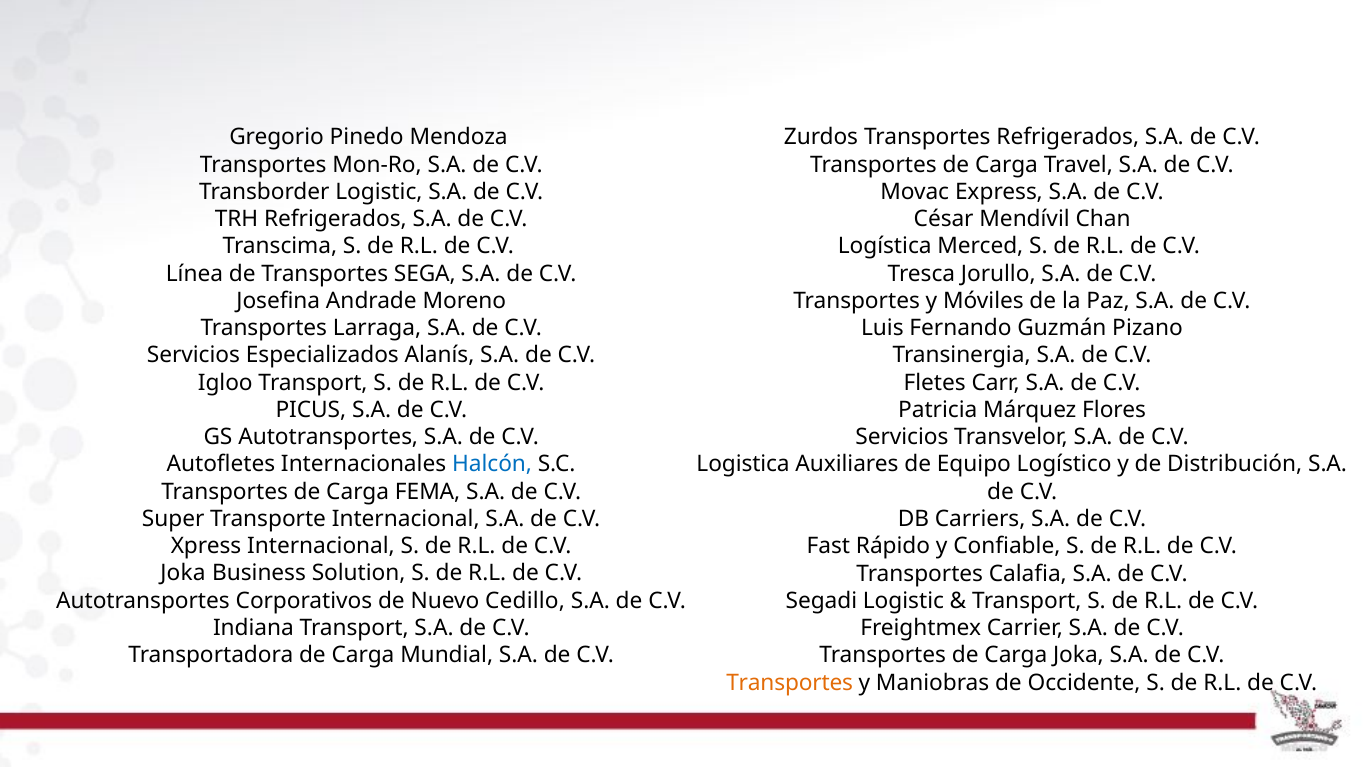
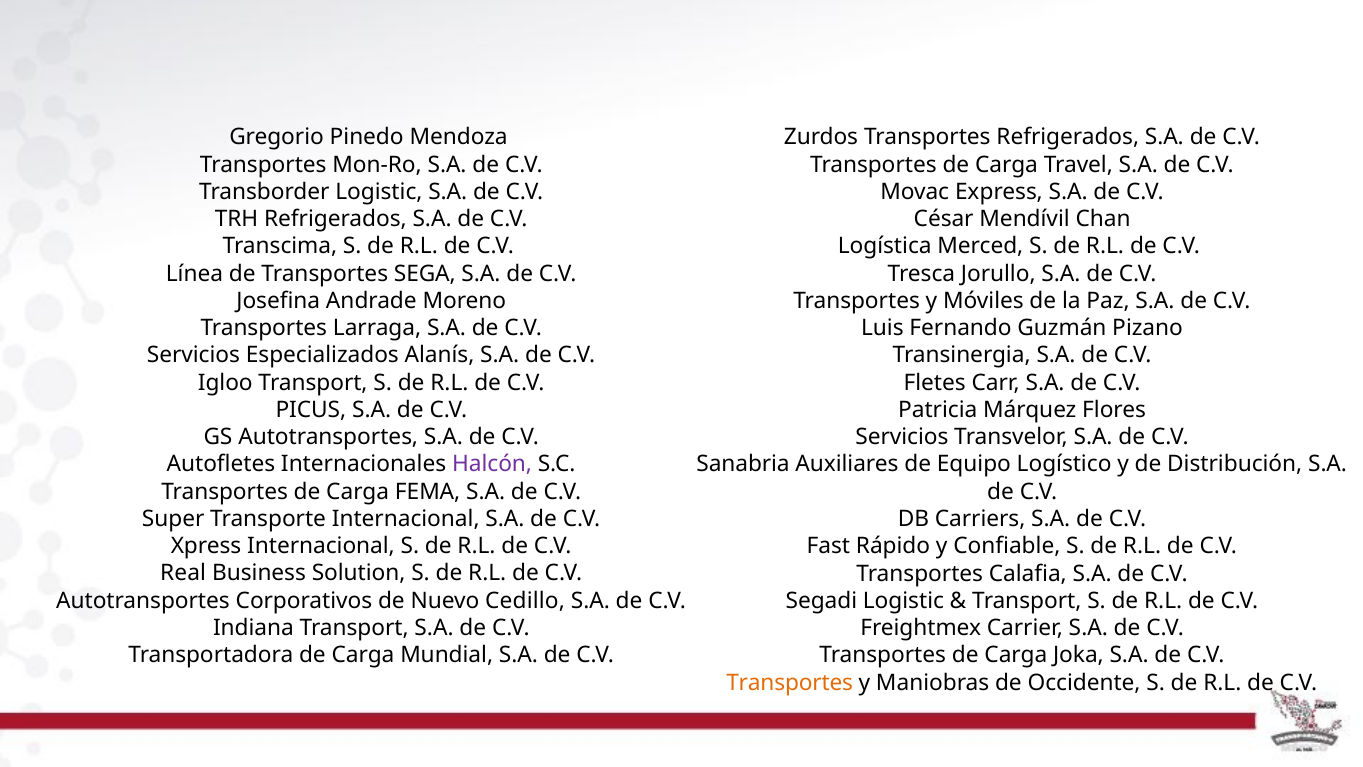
Halcón colour: blue -> purple (492, 464)
Logistica: Logistica -> Sanabria (743, 464)
Joka: Joka -> Real (183, 573)
